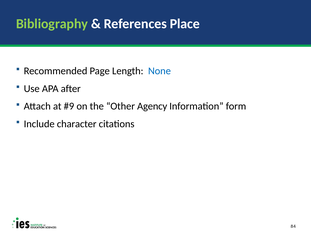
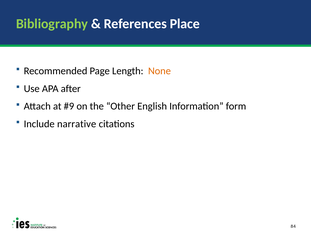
None colour: blue -> orange (159, 71)
Agency: Agency -> English (152, 106)
character: character -> narrative (77, 124)
